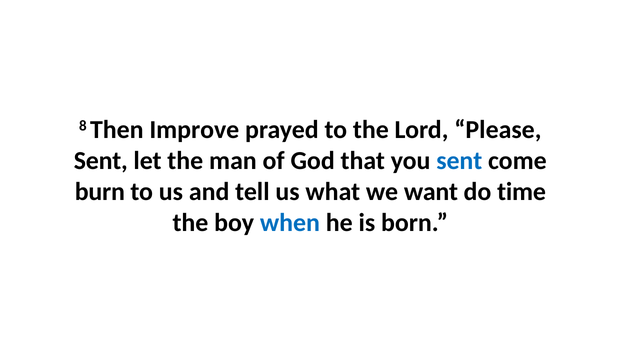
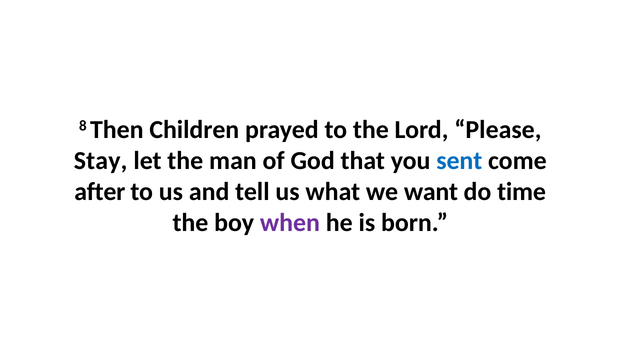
Improve: Improve -> Children (194, 130)
Sent: Sent -> Stay (101, 161)
burn: burn -> after (100, 192)
when colour: blue -> purple (290, 223)
